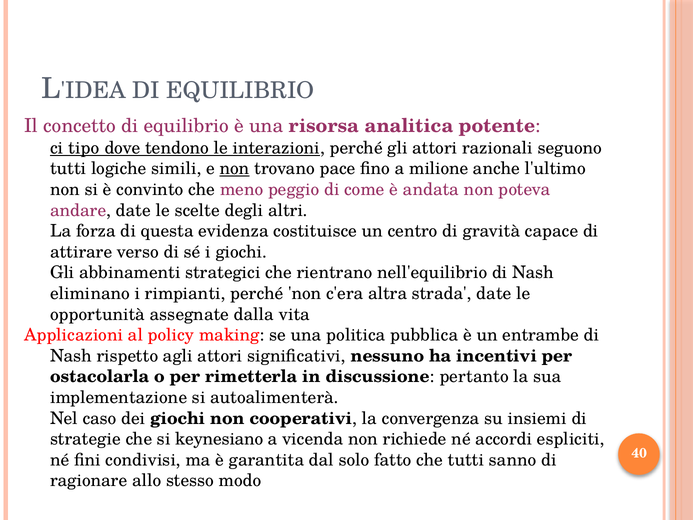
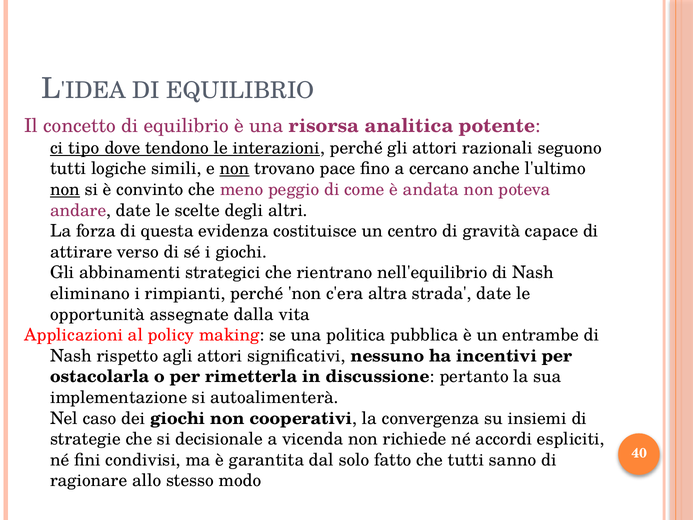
milione: milione -> cercano (439, 169)
non underline: none -> present (65, 189)
keynesiano: keynesiano -> decisionale (219, 439)
